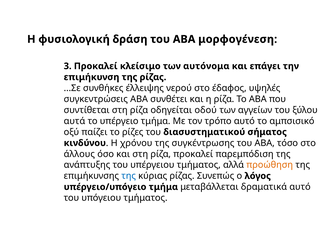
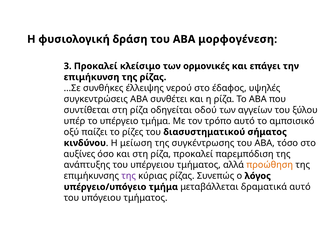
αυτόνομα: αυτόνομα -> ορμονικές (206, 66)
αυτά: αυτά -> υπέρ (74, 121)
χρόνου: χρόνου -> μείωση (136, 143)
άλλους: άλλους -> αυξίνες (79, 154)
της colour: blue -> purple (129, 176)
